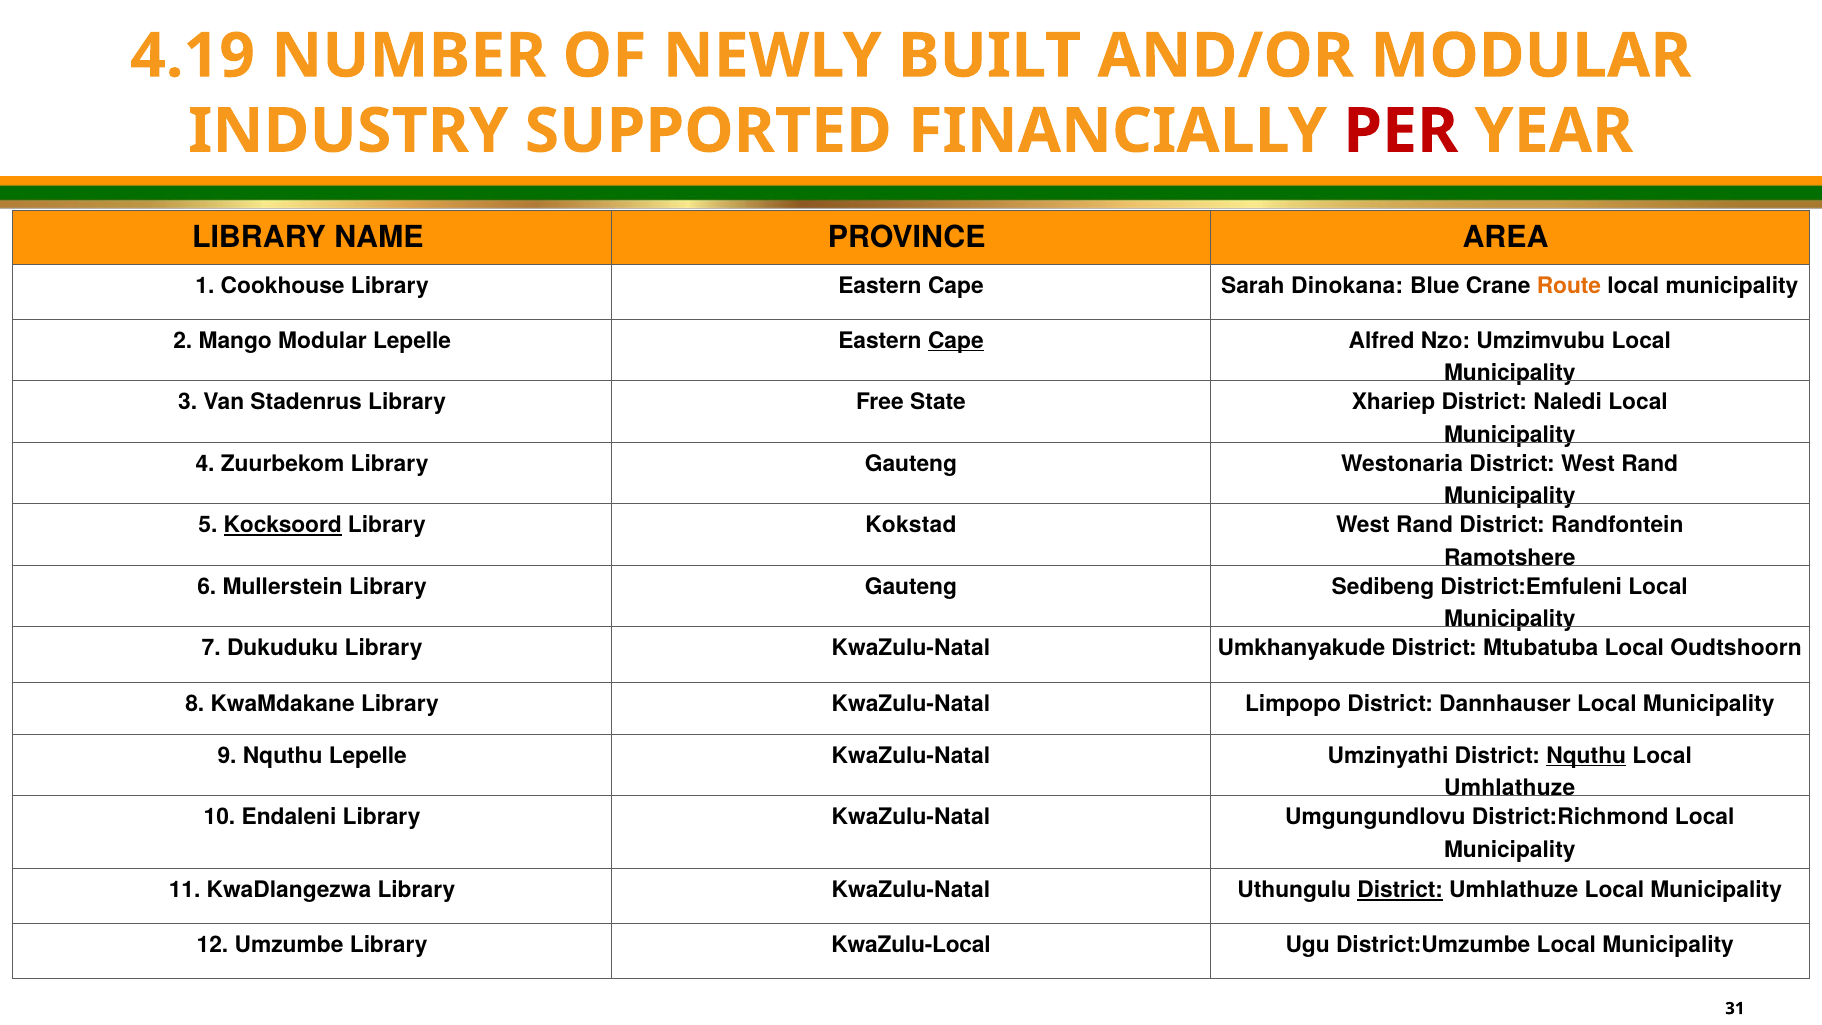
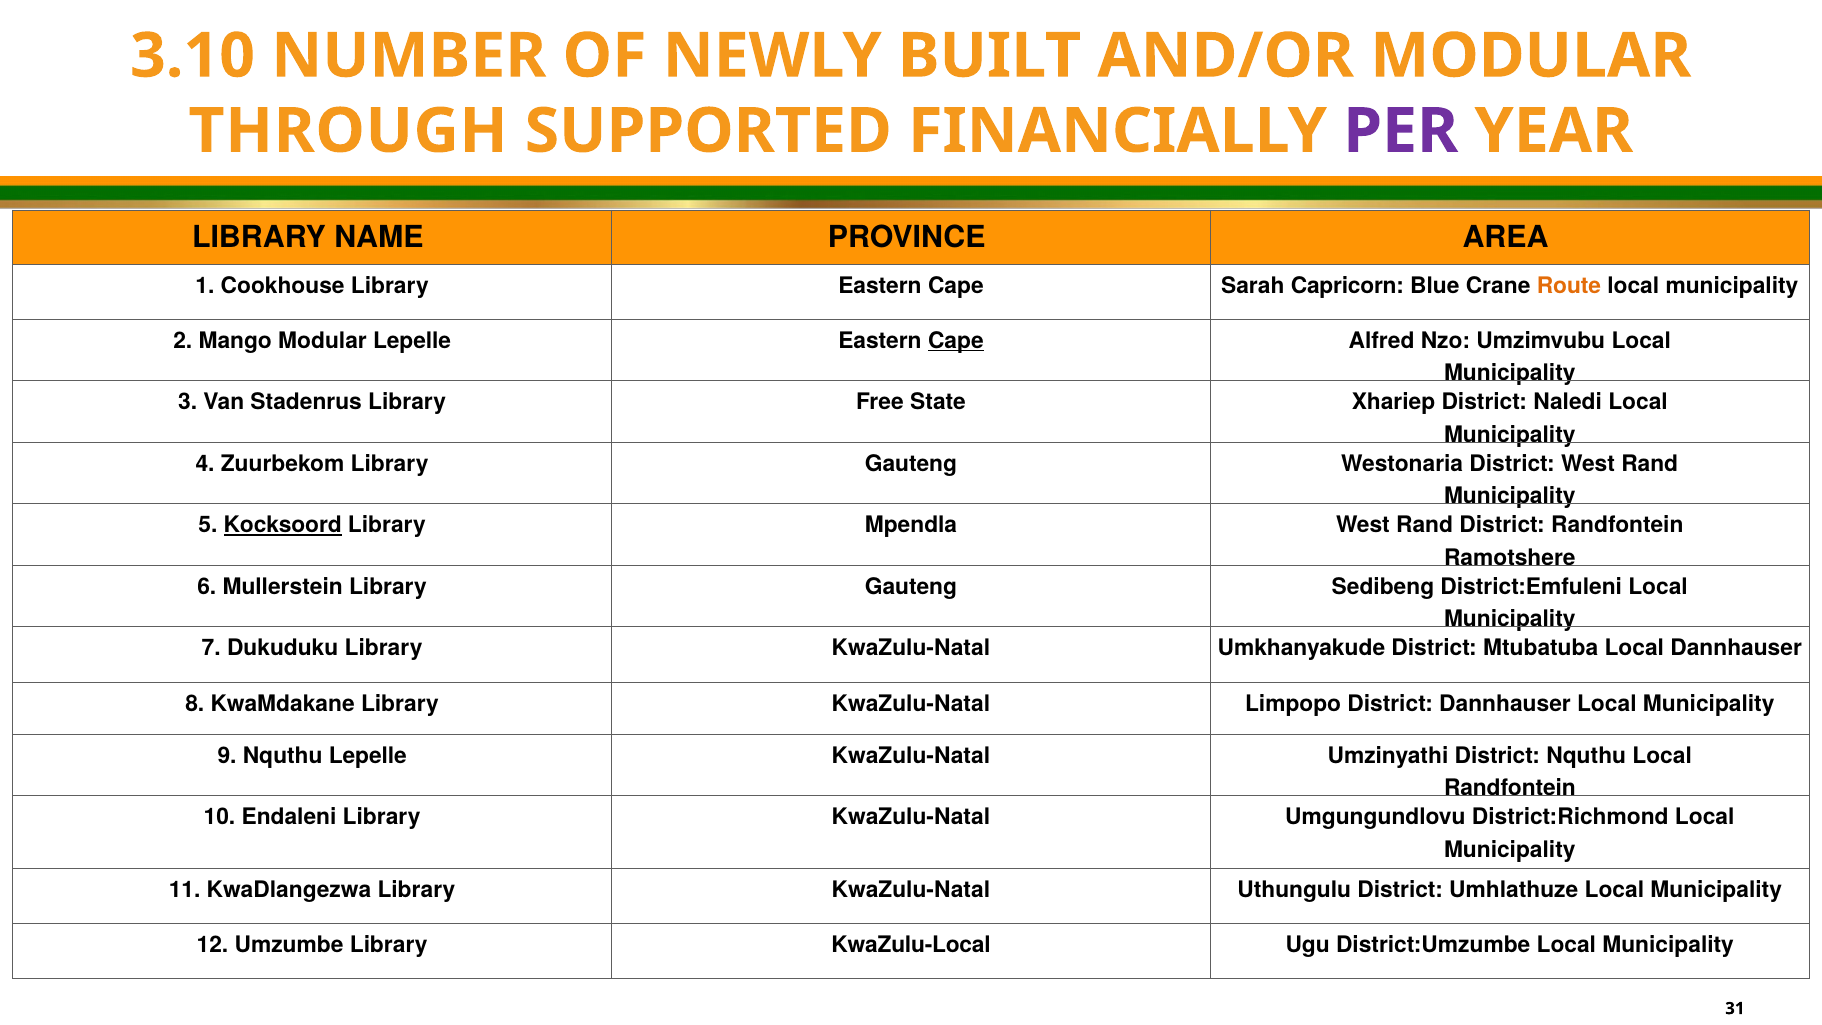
4.19: 4.19 -> 3.10 (193, 56)
INDUSTRY: INDUSTRY -> THROUGH (348, 131)
PER colour: red -> purple (1401, 131)
Dinokana: Dinokana -> Capricorn (1347, 286)
Kokstad: Kokstad -> Mpendla (911, 525)
Local Oudtshoorn: Oudtshoorn -> Dannhauser (1736, 648)
Nquthu underline: present -> none (1586, 756)
Umhlathuze: Umhlathuze -> Randfontein (1510, 788)
District underline: present -> none (1400, 890)
